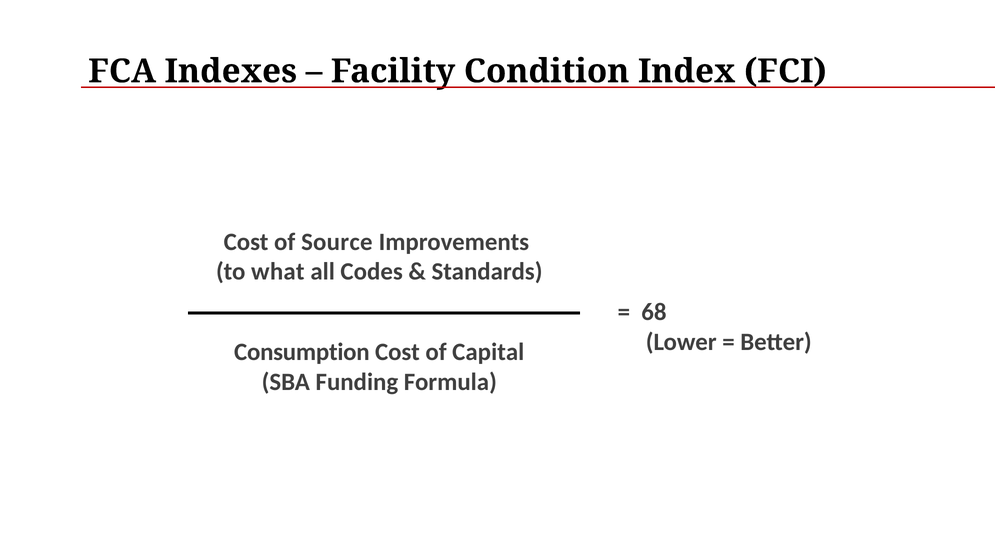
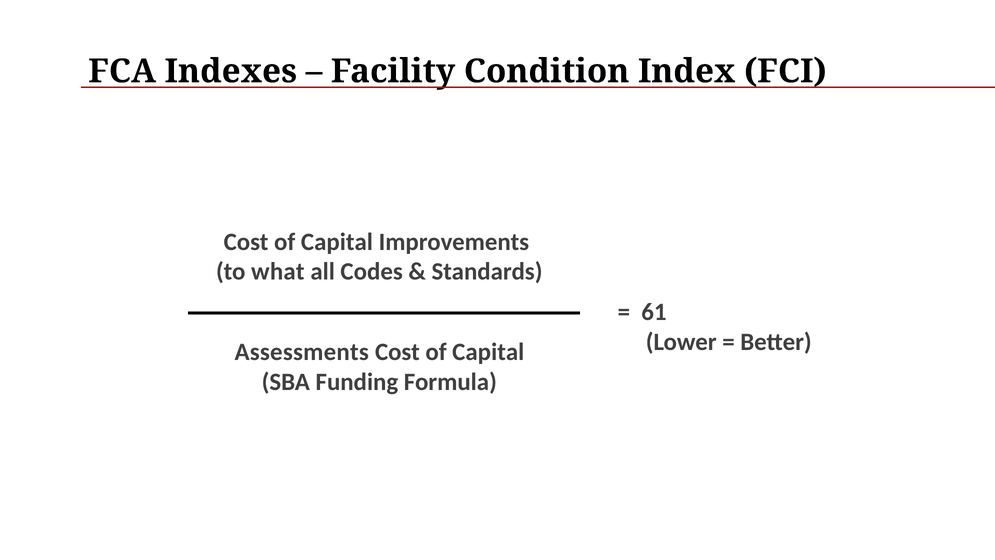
Source: Source -> Capital (337, 242)
68: 68 -> 61 (654, 312)
Consumption: Consumption -> Assessments (302, 352)
